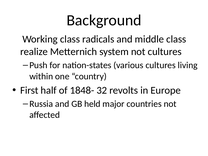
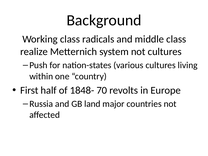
32: 32 -> 70 (102, 90)
held: held -> land (92, 104)
